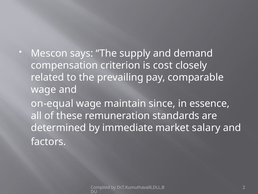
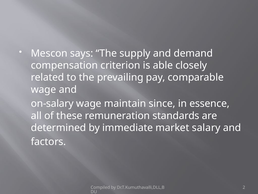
cost: cost -> able (163, 65)
on-equal: on-equal -> on-salary (52, 103)
